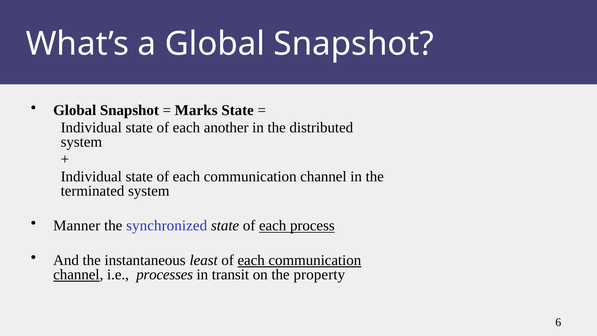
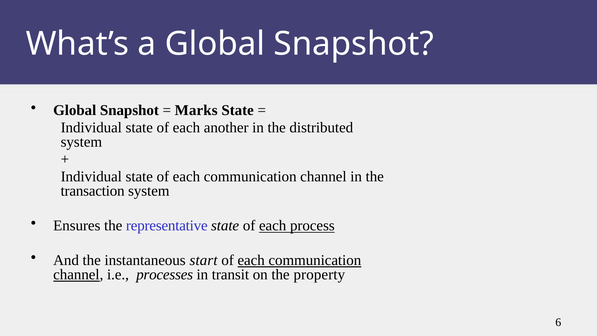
terminated: terminated -> transaction (93, 191)
Manner: Manner -> Ensures (77, 226)
synchronized: synchronized -> representative (167, 226)
least: least -> start (204, 260)
